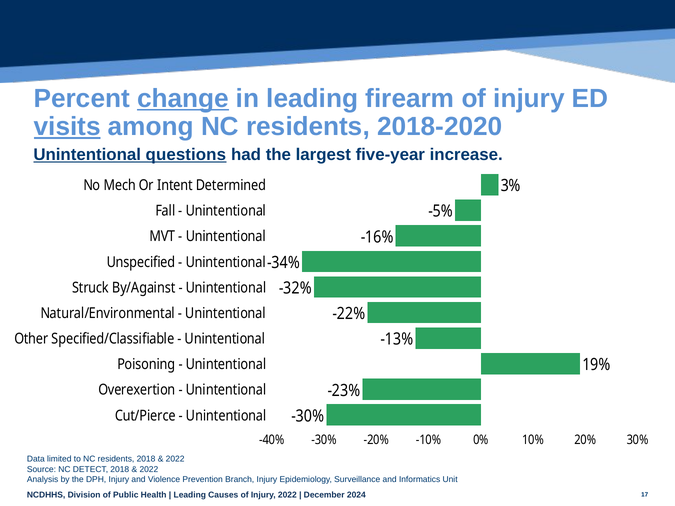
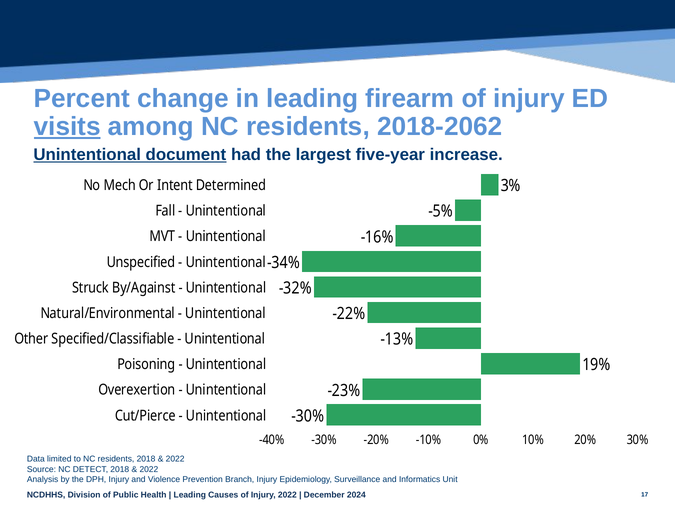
change underline: present -> none (183, 98)
2018-2020: 2018-2020 -> 2018-2062 (440, 127)
questions: questions -> document (186, 155)
